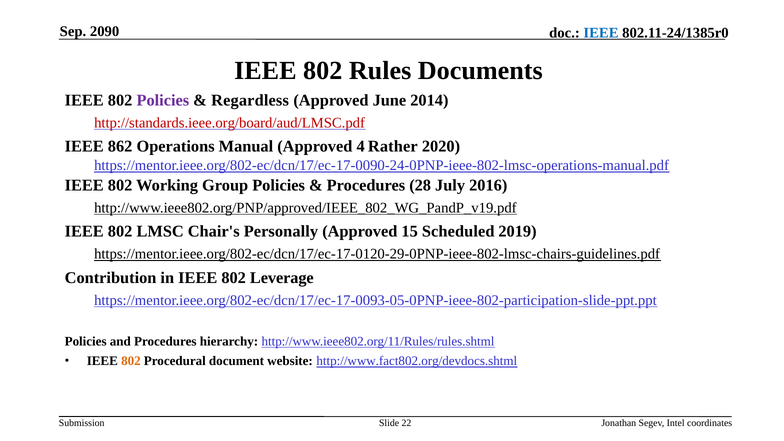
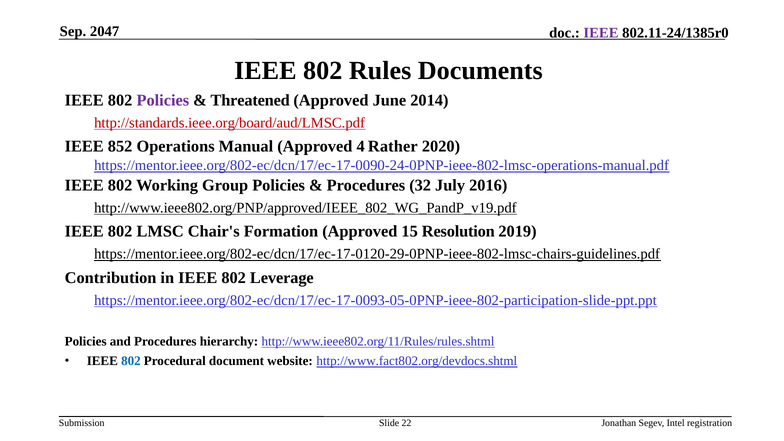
2090: 2090 -> 2047 (105, 31)
IEEE colour: blue -> purple (601, 33)
Regardless: Regardless -> Threatened (250, 100)
862: 862 -> 852 (120, 146)
28: 28 -> 32 (420, 185)
Personally: Personally -> Formation (281, 231)
Scheduled: Scheduled -> Resolution (458, 231)
802 colour: orange -> blue (131, 361)
coordinates: coordinates -> registration (710, 423)
